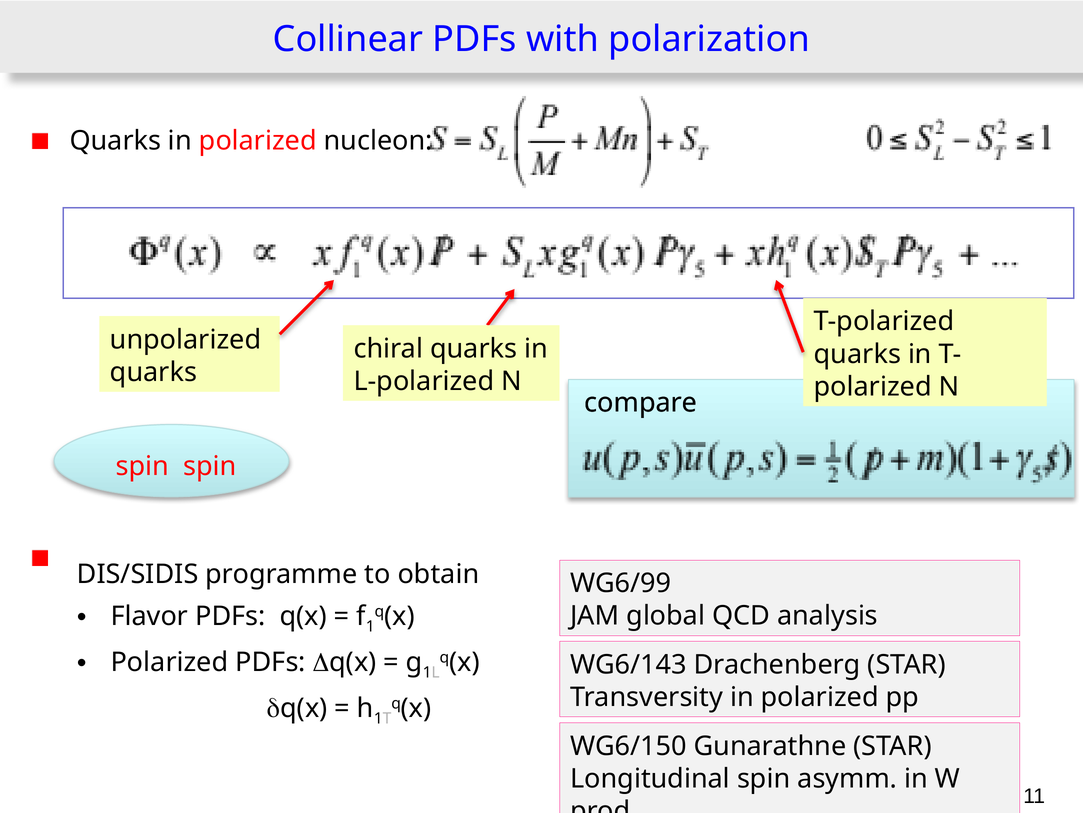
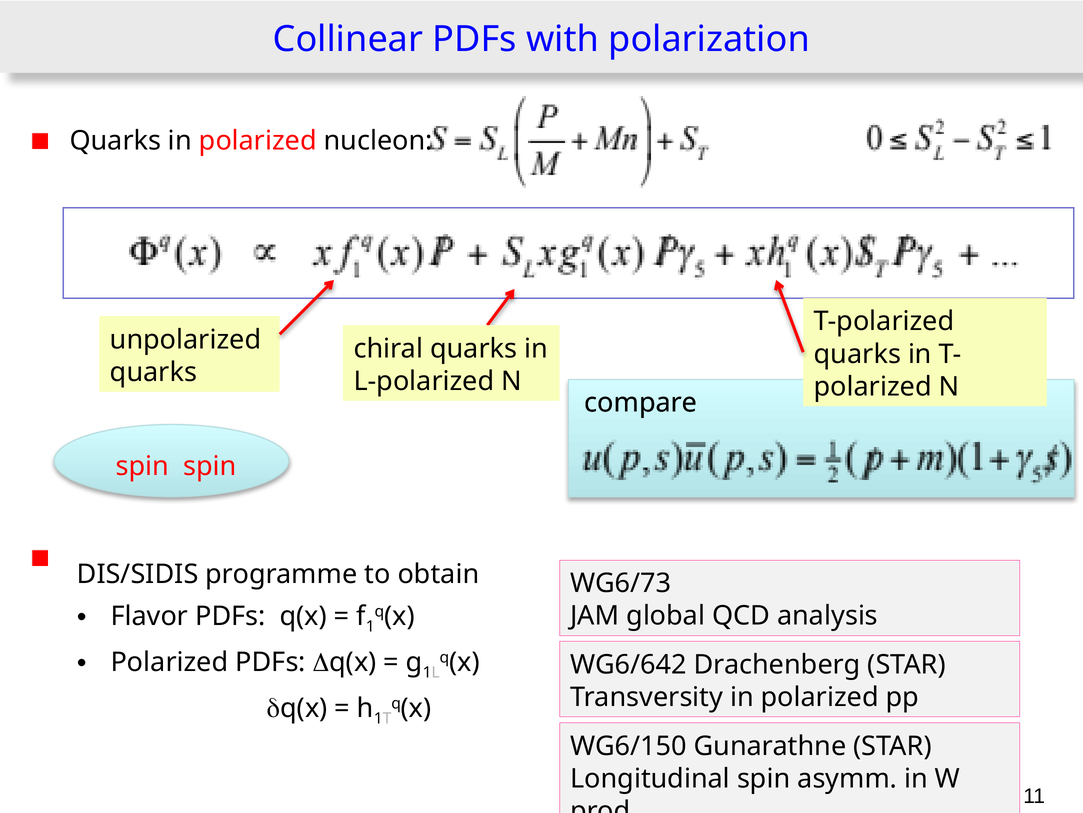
WG6/99: WG6/99 -> WG6/73 (621, 583)
WG6/143: WG6/143 -> WG6/642 (628, 664)
